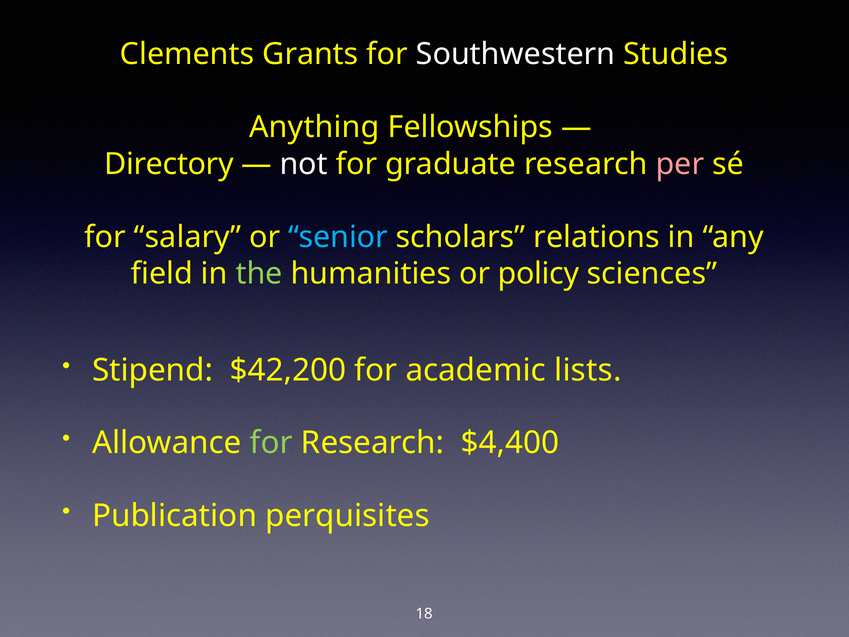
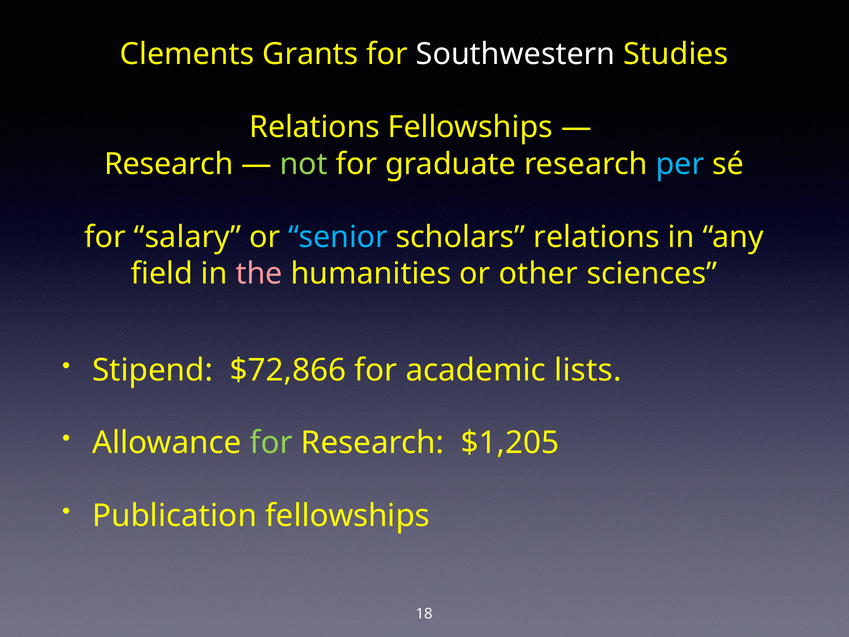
Anything: Anything -> Relations (315, 127)
Directory: Directory -> Research (169, 164)
not colour: white -> light green (304, 164)
per colour: pink -> light blue (680, 164)
the colour: light green -> pink (259, 274)
policy: policy -> other (538, 274)
$42,200: $42,200 -> $72,866 (288, 370)
$4,400: $4,400 -> $1,205 (510, 443)
Publication perquisites: perquisites -> fellowships (348, 516)
